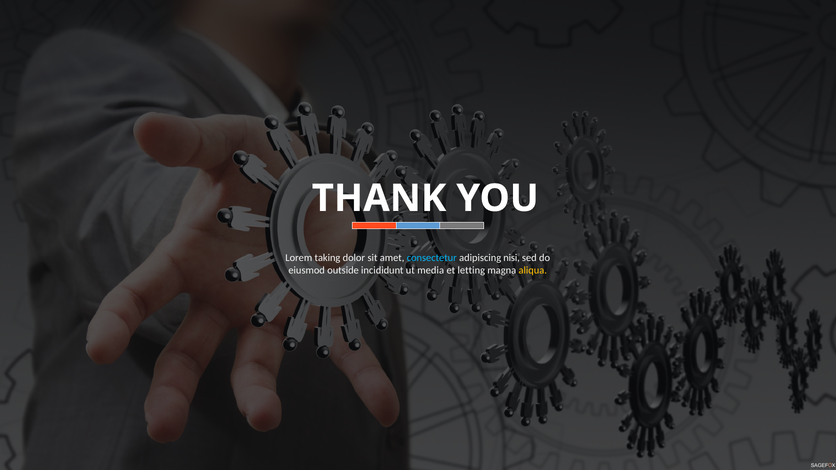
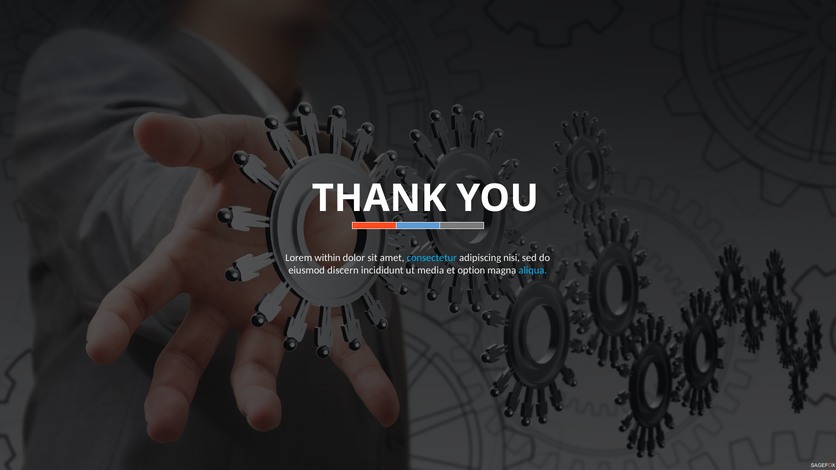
taking: taking -> within (327, 258)
outside: outside -> discern (343, 271)
letting: letting -> option (471, 271)
aliqua colour: yellow -> light blue (533, 271)
